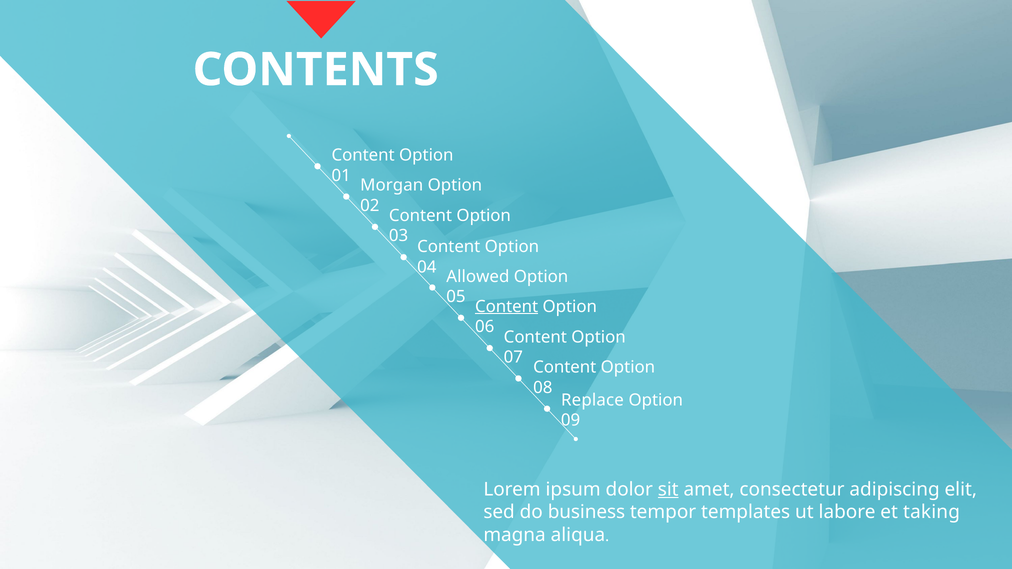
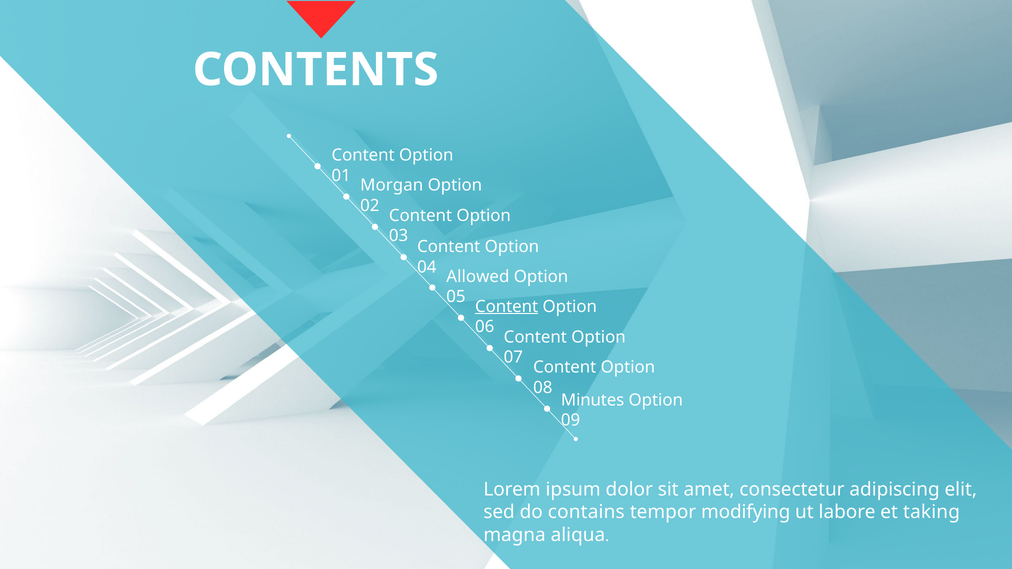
Replace: Replace -> Minutes (593, 400)
sit underline: present -> none (668, 490)
business: business -> contains (586, 512)
templates: templates -> modifying (746, 512)
